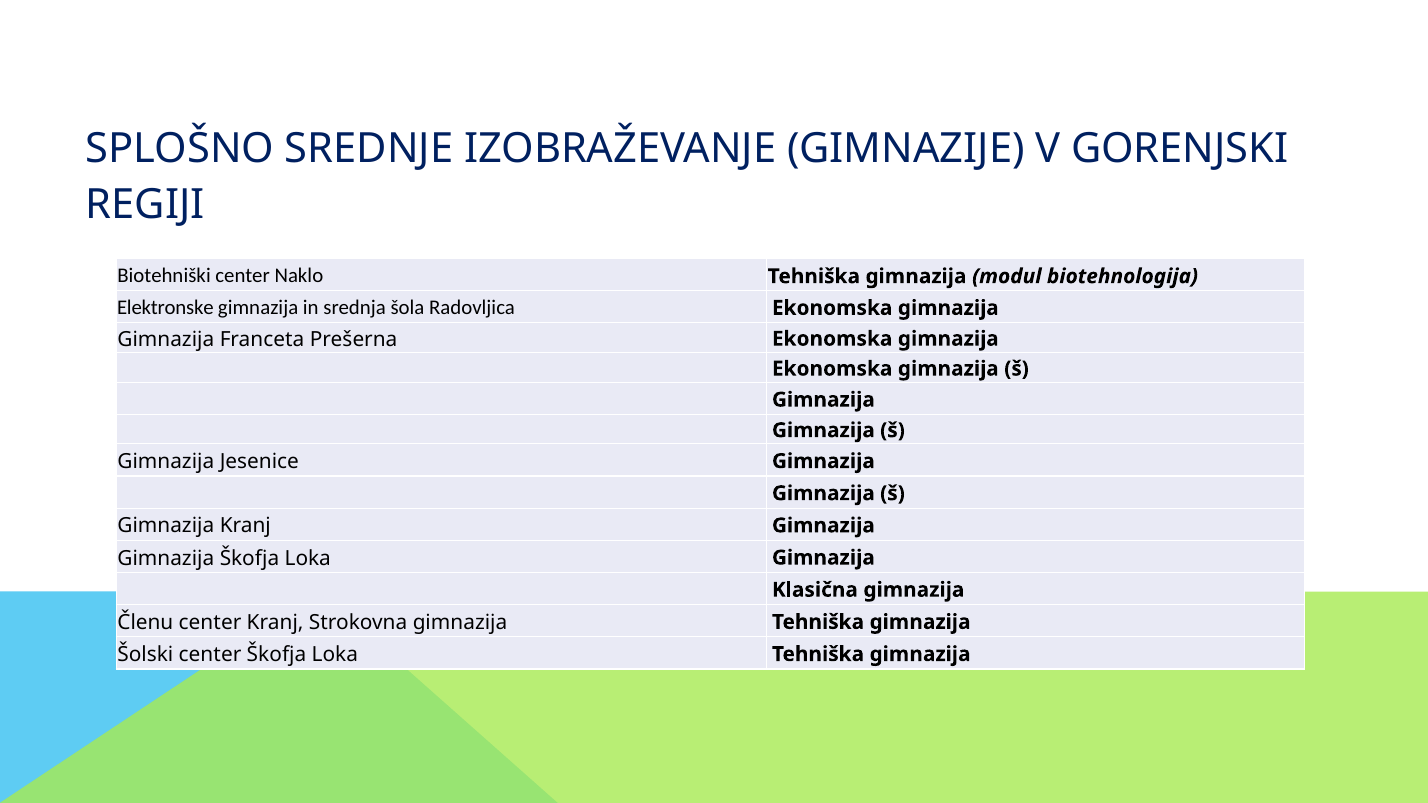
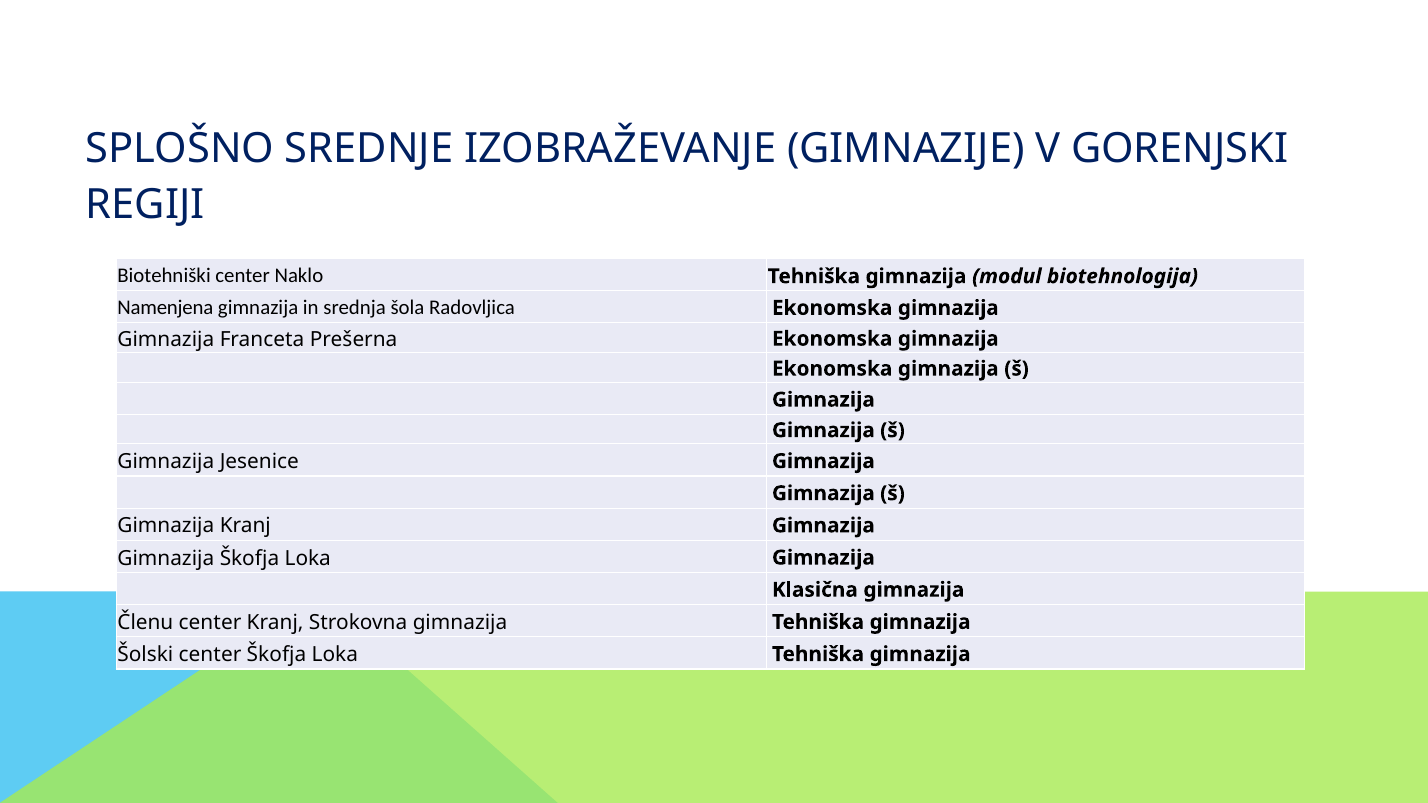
Elektronske: Elektronske -> Namenjena (165, 308)
